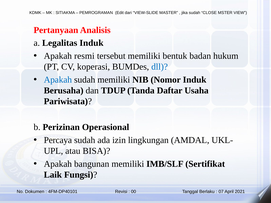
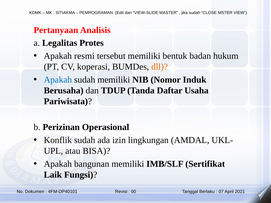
Legalitas Induk: Induk -> Protes (92, 43)
dll colour: blue -> orange (160, 67)
Percaya: Percaya -> Konflik (58, 140)
